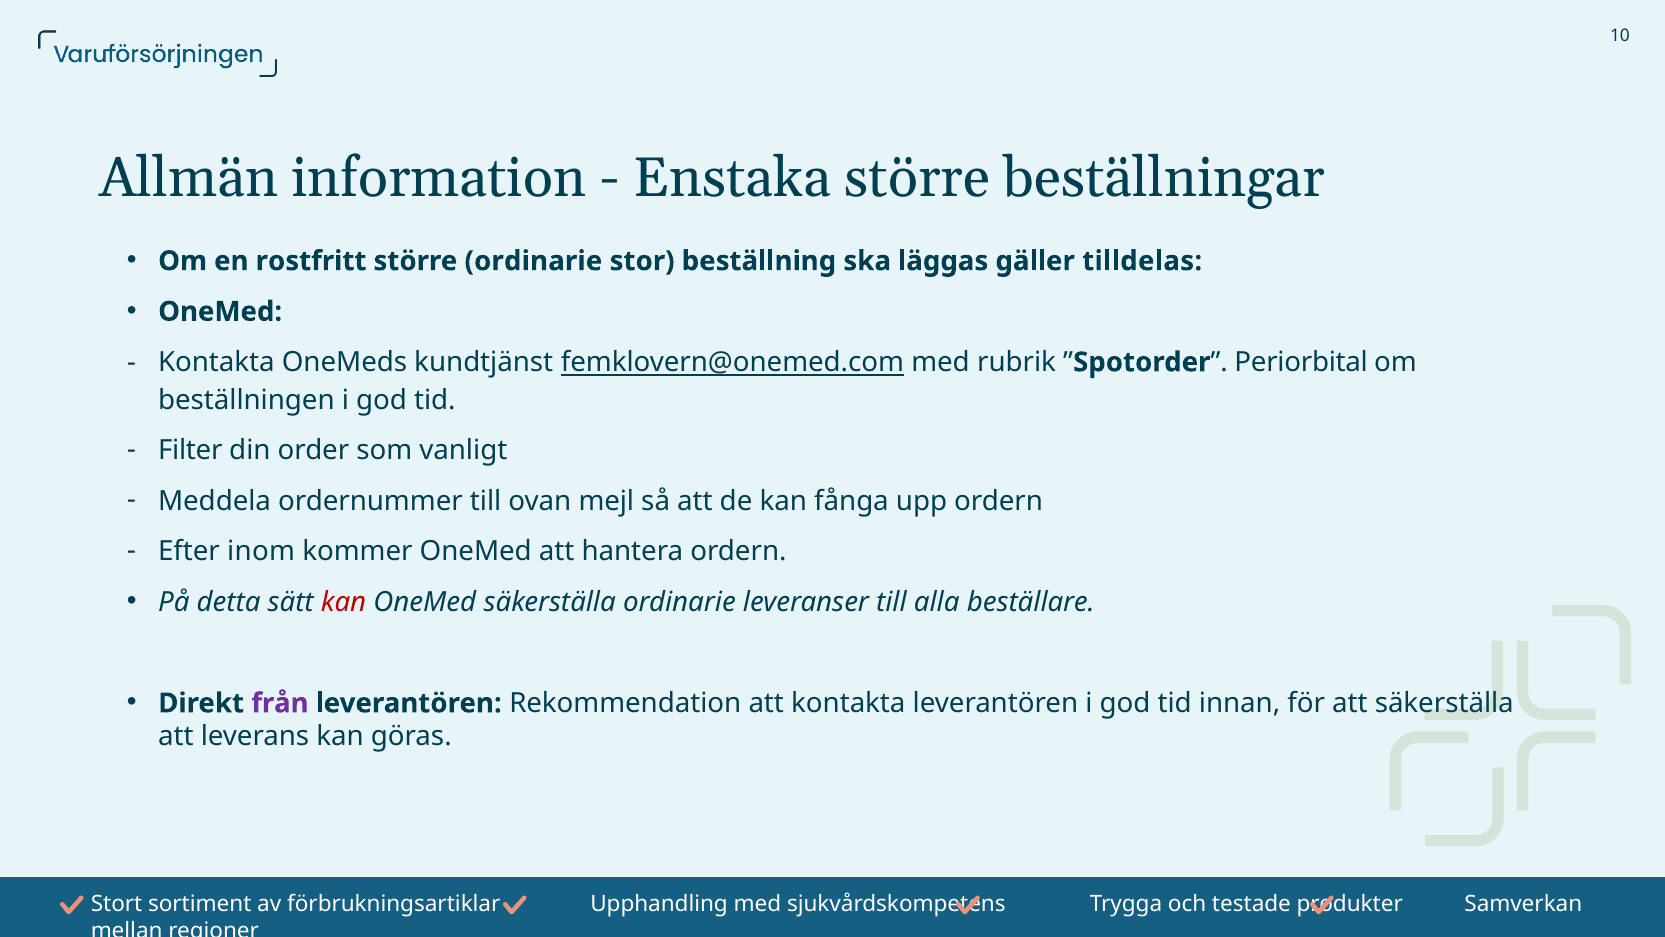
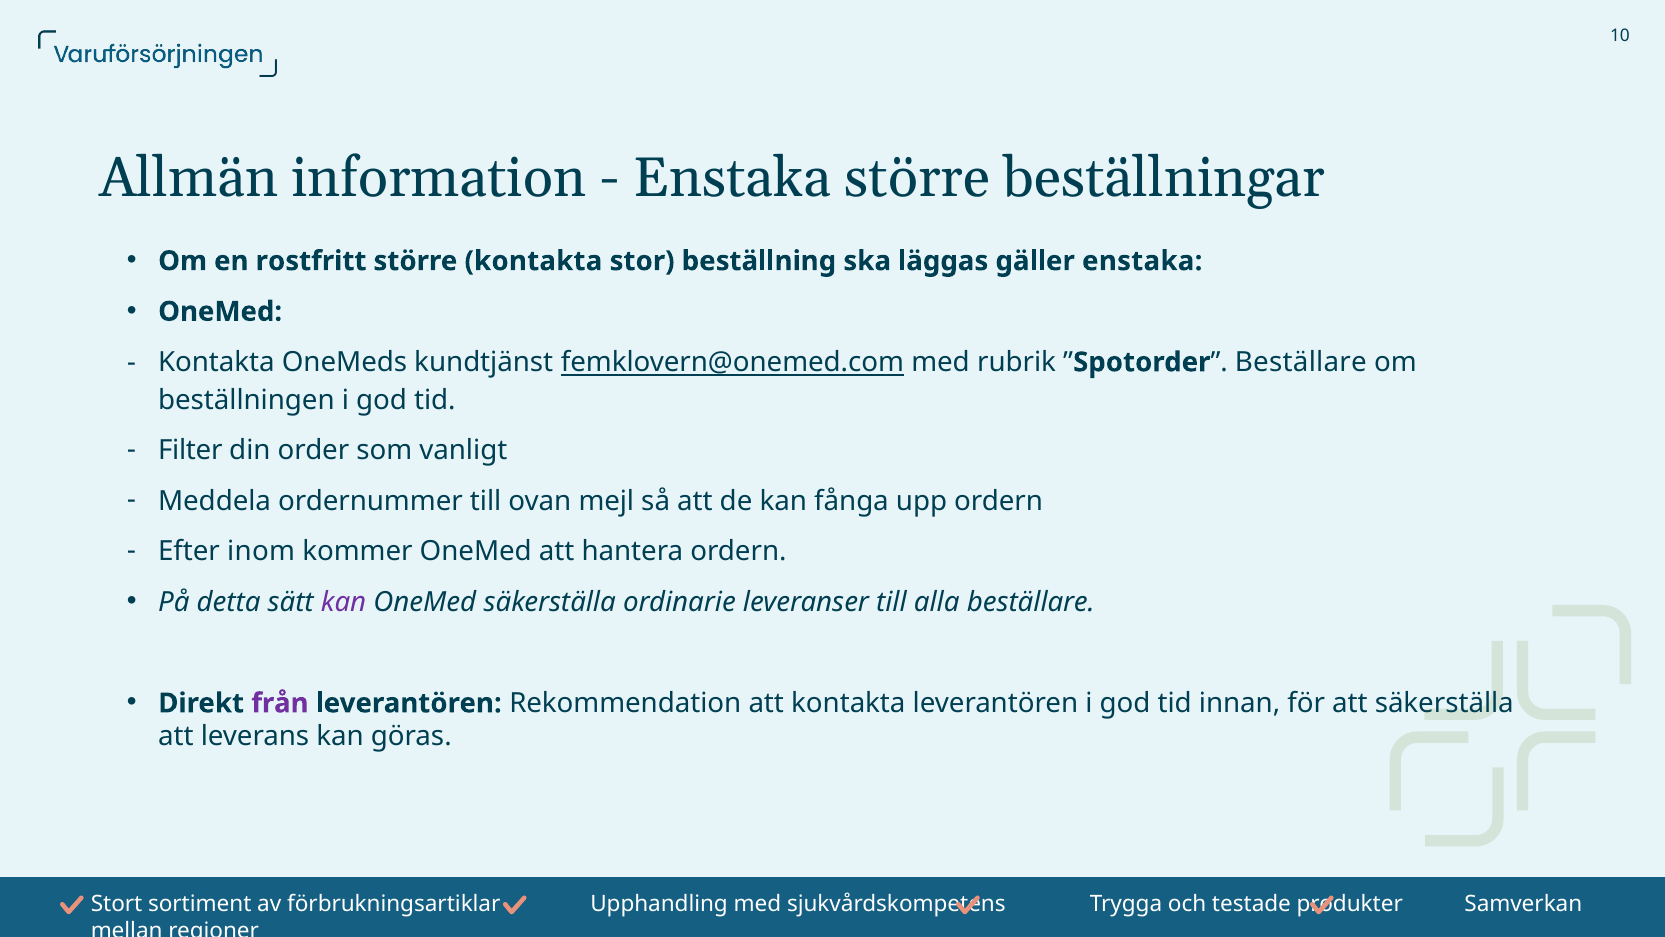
större ordinarie: ordinarie -> kontakta (533, 261)
gäller tilldelas: tilldelas -> enstaka (1142, 261)
”Spotorder Periorbital: Periorbital -> Beställare (1301, 362)
kan colour: red -> purple (344, 602)
